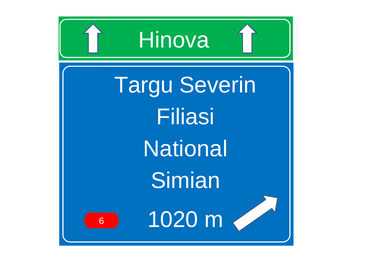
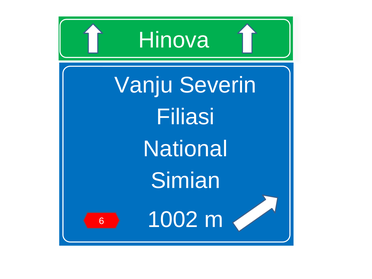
Targu: Targu -> Vanju (144, 85)
1020: 1020 -> 1002 (173, 220)
